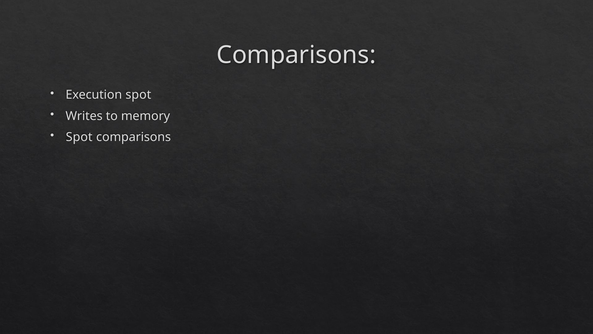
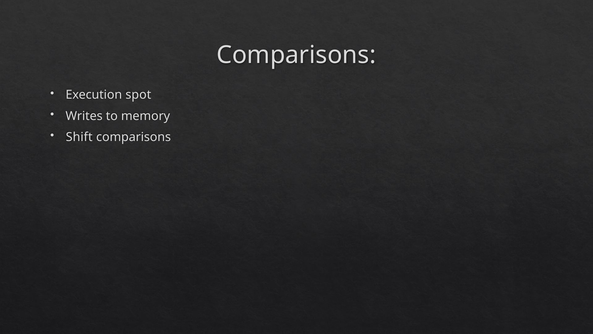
Spot: Spot -> Shift (79, 137)
